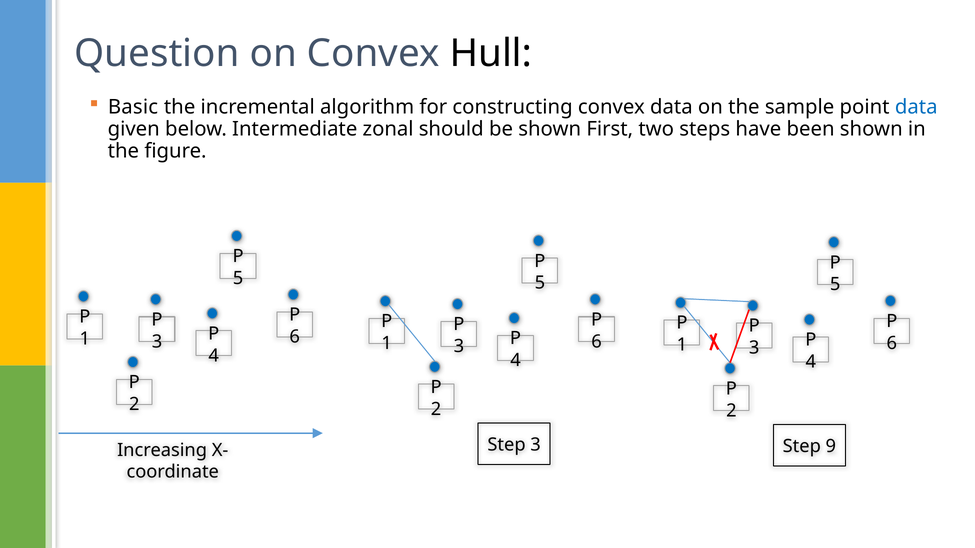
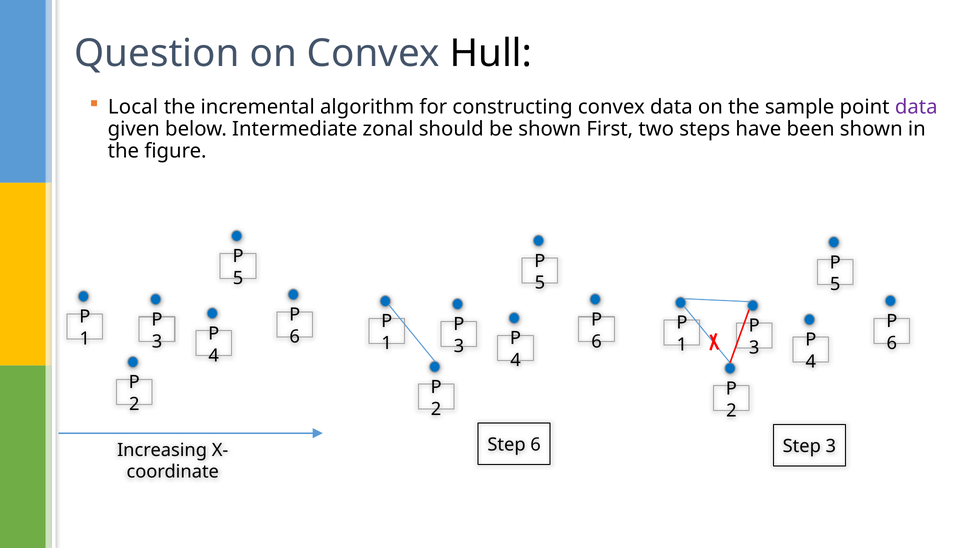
Basic: Basic -> Local (133, 107)
data colour: blue -> purple (916, 107)
Step 3: 3 -> 6 (536, 445)
Step 9: 9 -> 3 (831, 447)
